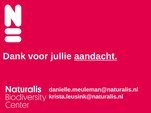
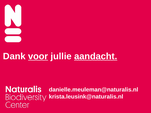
voor underline: none -> present (38, 56)
